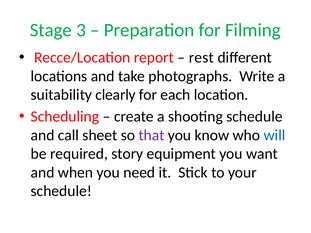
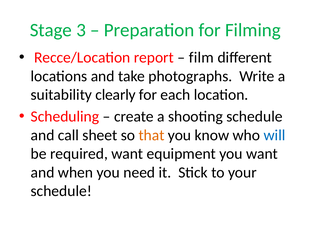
rest: rest -> film (201, 58)
that colour: purple -> orange (152, 135)
required story: story -> want (127, 154)
